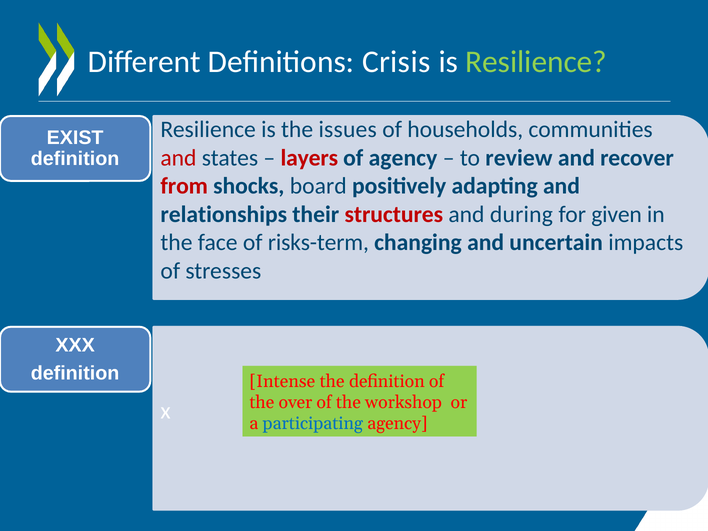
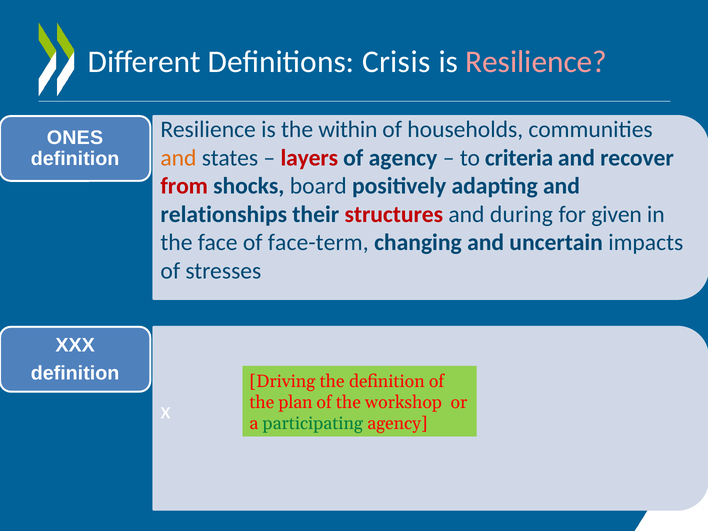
Resilience colour: light green -> pink (536, 62)
issues: issues -> within (348, 129)
EXIST: EXIST -> ONES (75, 138)
and colour: red -> orange (178, 158)
review: review -> criteria (519, 158)
risks-term: risks-term -> face-term (318, 243)
Intense: Intense -> Driving (282, 381)
over: over -> plan (295, 402)
participating colour: blue -> green (313, 424)
